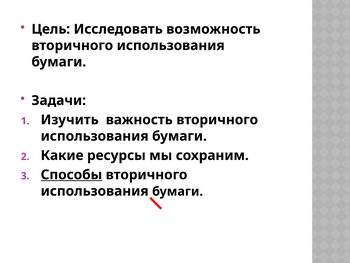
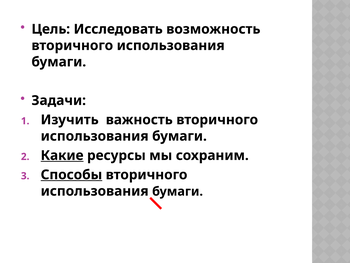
Какие underline: none -> present (62, 155)
